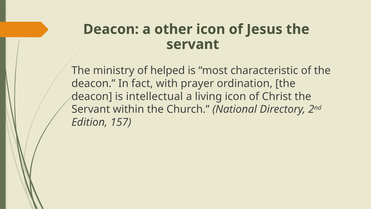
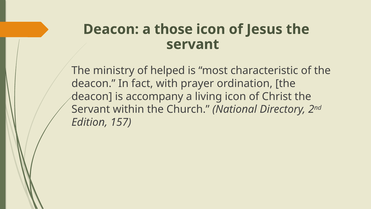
other: other -> those (174, 29)
intellectual: intellectual -> accompany (155, 96)
